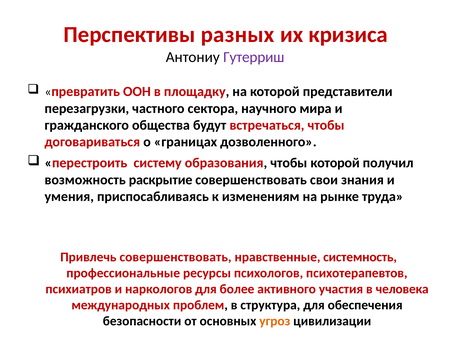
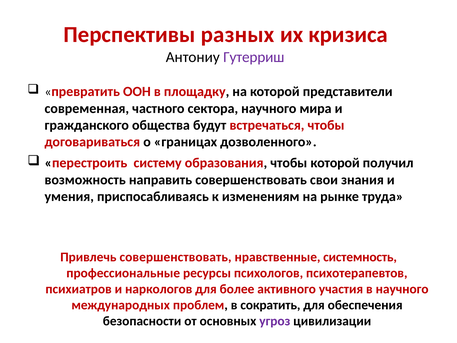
перезагрузки: перезагрузки -> современная (87, 108)
раскрытие: раскрытие -> направить (161, 180)
в человека: человека -> научного (402, 289)
структура: структура -> сократить (270, 305)
угроз colour: orange -> purple (275, 321)
